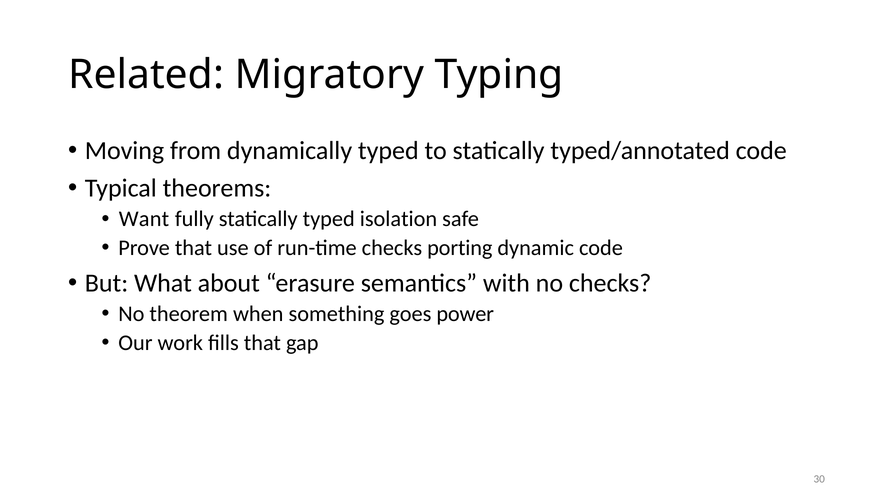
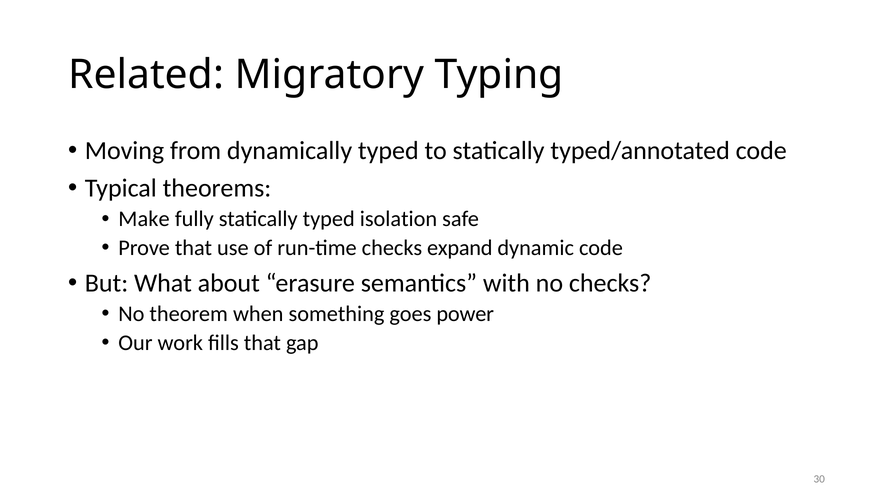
Want: Want -> Make (144, 219)
porting: porting -> expand (460, 248)
